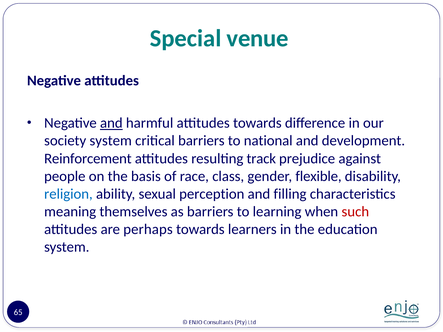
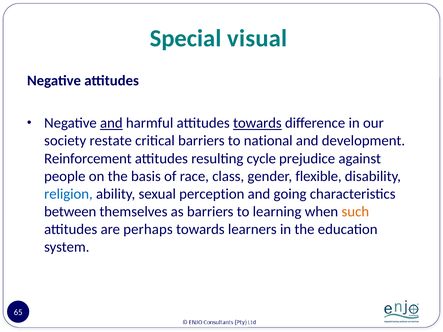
venue: venue -> visual (257, 38)
towards underline: none -> present (257, 123)
society system: system -> restate (111, 141)
track: track -> cycle (261, 159)
filling: filling -> going (290, 194)
meaning: meaning -> between (70, 212)
such colour: red -> orange (355, 212)
